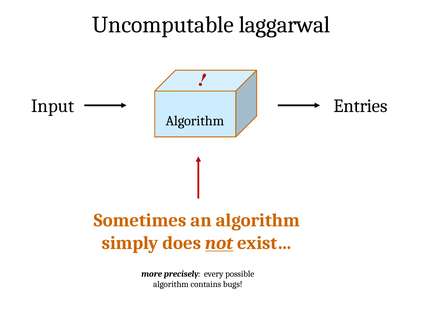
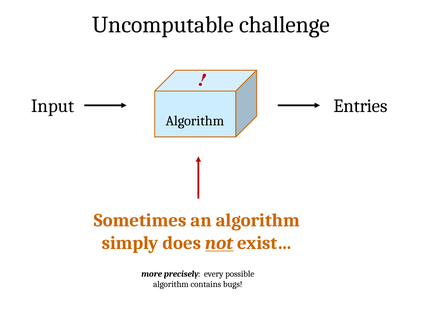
laggarwal: laggarwal -> challenge (284, 25)
